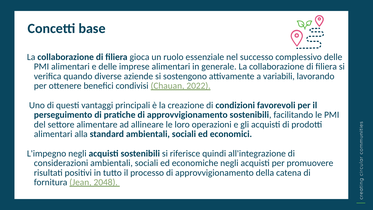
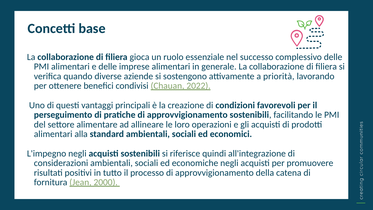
variabili: variabili -> priorità (279, 76)
2048: 2048 -> 2000 (106, 182)
